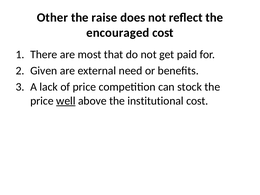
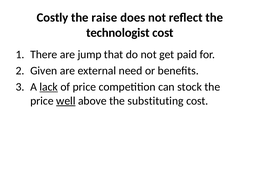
Other: Other -> Costly (53, 18)
encouraged: encouraged -> technologist (118, 33)
most: most -> jump (90, 55)
lack underline: none -> present (49, 87)
institutional: institutional -> substituting (156, 101)
